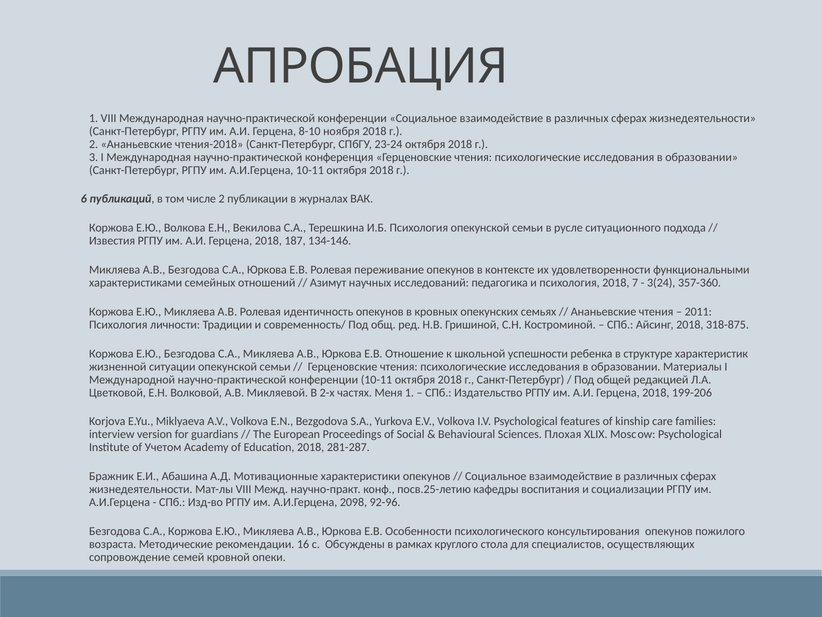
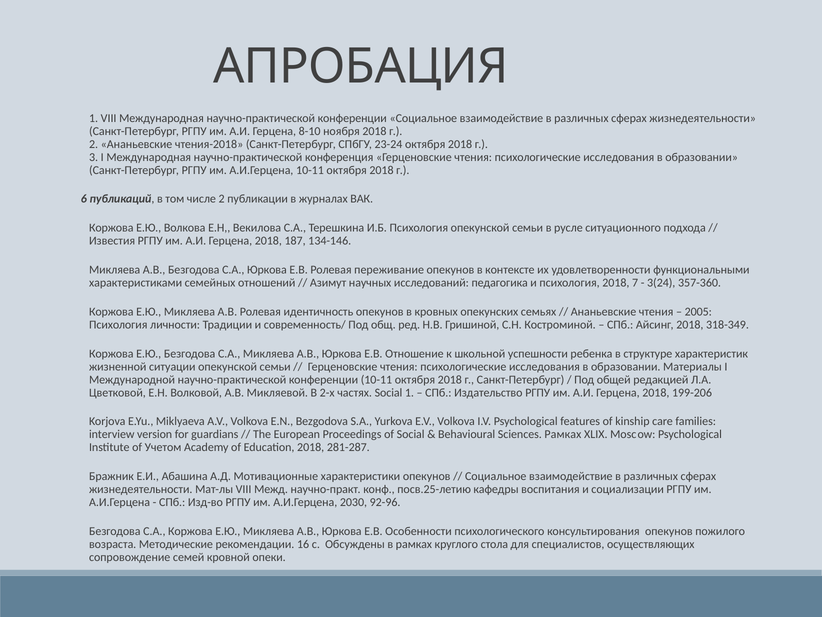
2011: 2011 -> 2005 (698, 312)
318-875: 318-875 -> 318-349 (727, 324)
частях Меня: Меня -> Social (388, 392)
Sciences Плохая: Плохая -> Рамках (563, 434)
2098: 2098 -> 2030 (353, 502)
